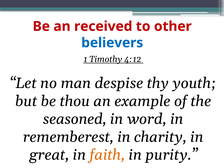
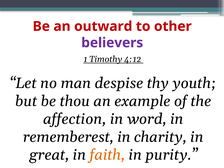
received: received -> outward (103, 26)
believers colour: blue -> purple (112, 43)
seasoned: seasoned -> affection (75, 119)
